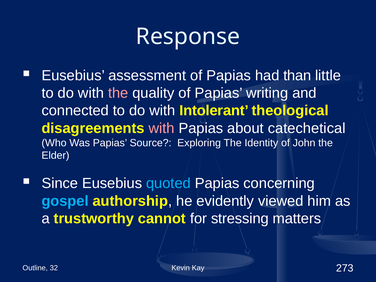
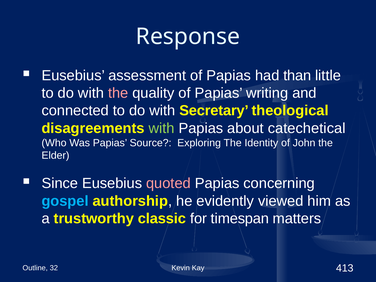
Intolerant: Intolerant -> Secretary (214, 111)
with colour: pink -> light green (162, 128)
quoted colour: light blue -> pink (168, 183)
cannot: cannot -> classic (162, 219)
stressing: stressing -> timespan (240, 219)
273: 273 -> 413 (345, 268)
